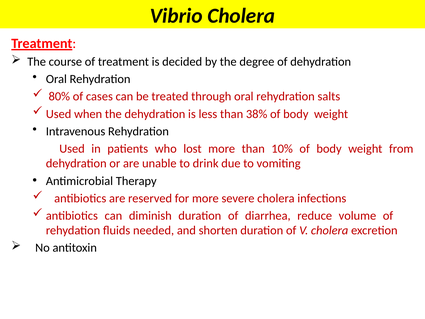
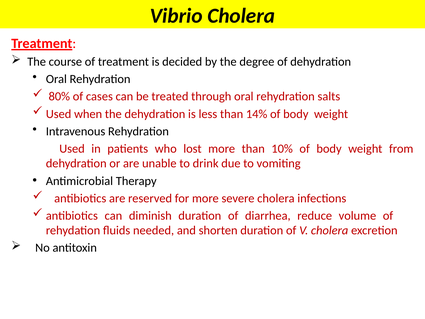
38%: 38% -> 14% (257, 114)
